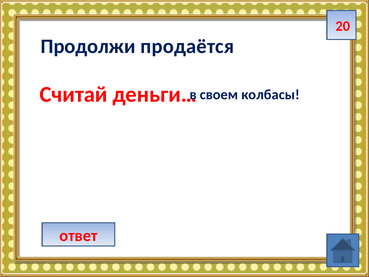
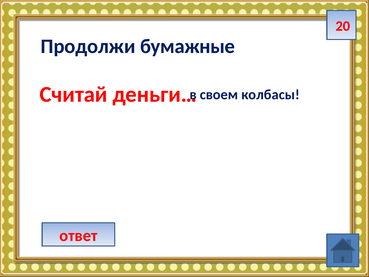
продаётся: продаётся -> бумажные (188, 46)
